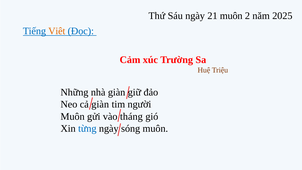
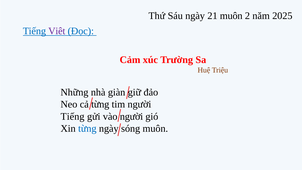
Viêt colour: orange -> purple (57, 31)
cả giàn: giàn -> từng (100, 104)
Muôn: Muôn -> Tiếng (73, 116)
vào tháng: tháng -> người (131, 116)
